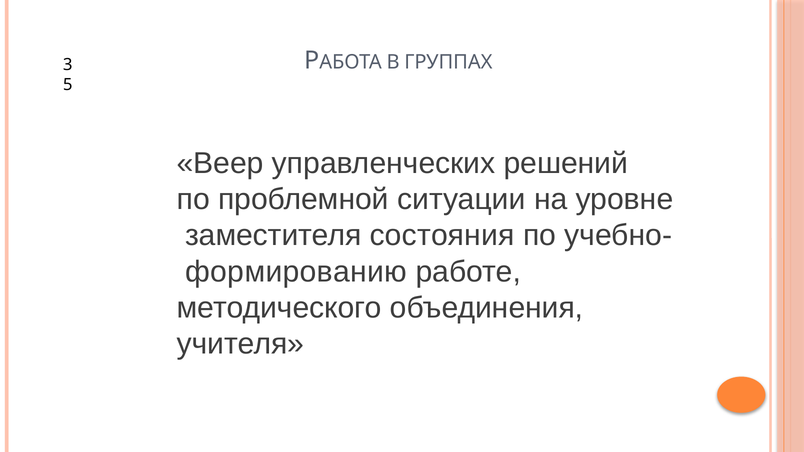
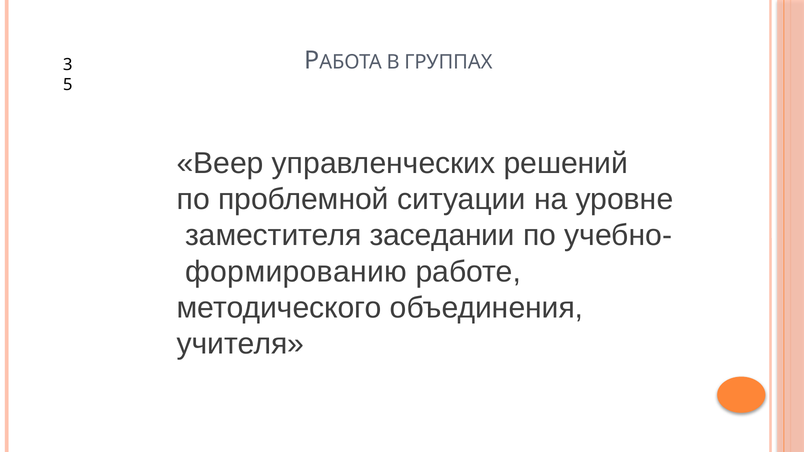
состояния: состояния -> заседании (442, 236)
